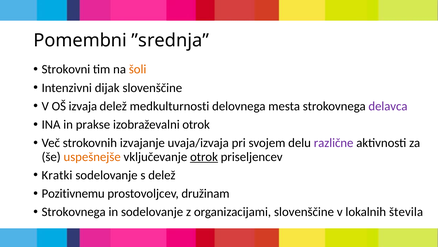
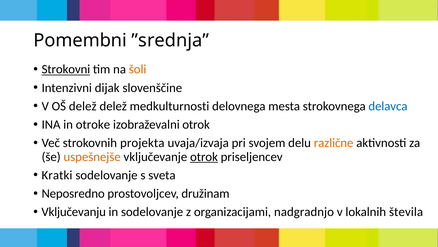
Strokovni underline: none -> present (66, 69)
OŠ izvaja: izvaja -> delež (83, 106)
delavca colour: purple -> blue (388, 106)
prakse: prakse -> otroke (93, 124)
izvajanje: izvajanje -> projekta (142, 143)
različne colour: purple -> orange (334, 143)
s delež: delež -> sveta (162, 175)
Pozitivnemu: Pozitivnemu -> Neposredno (73, 193)
Strokovnega: Strokovnega -> Vključevanju (74, 212)
organizacijami slovenščine: slovenščine -> nadgradnjo (304, 212)
